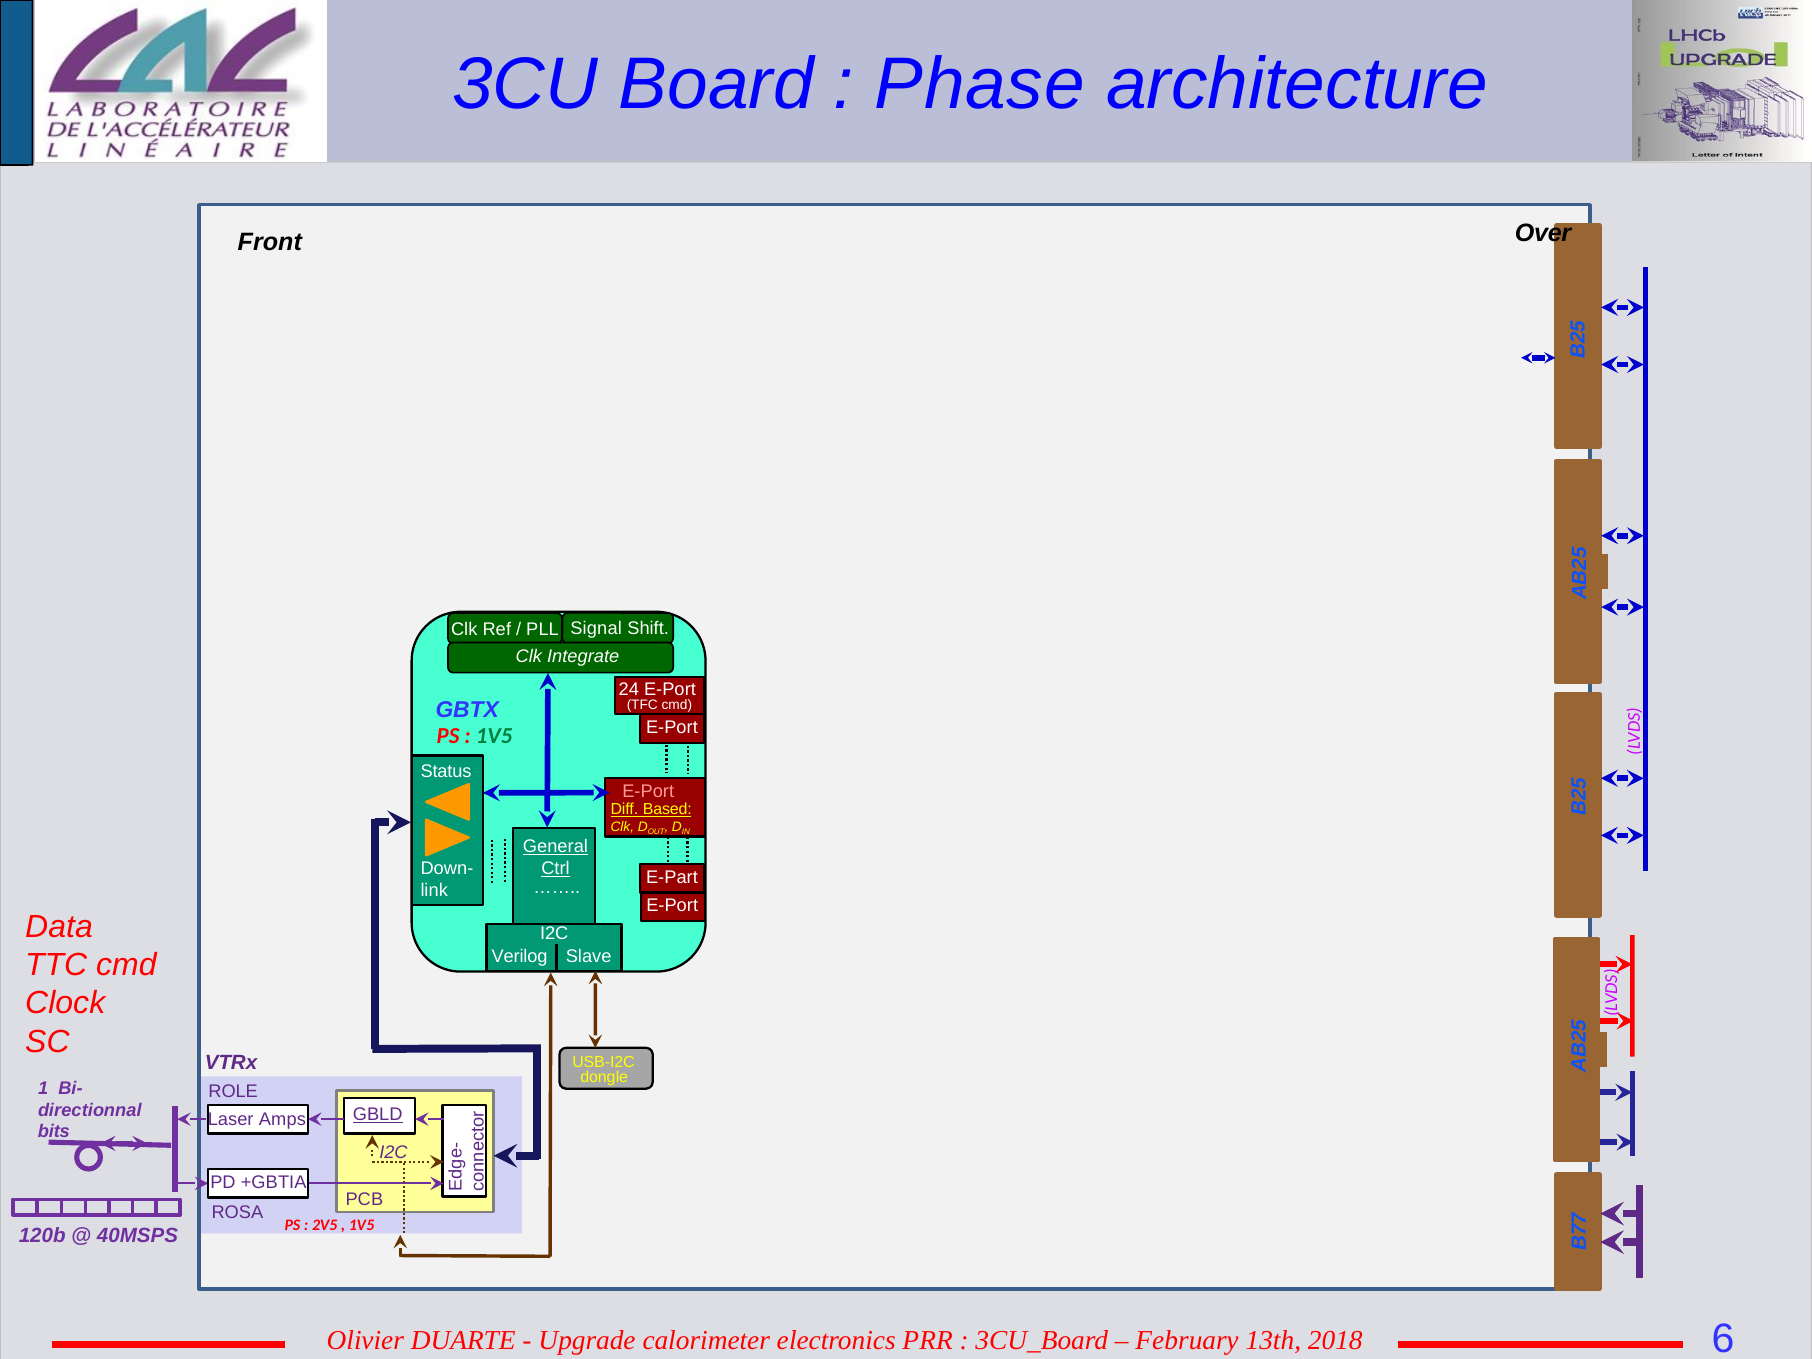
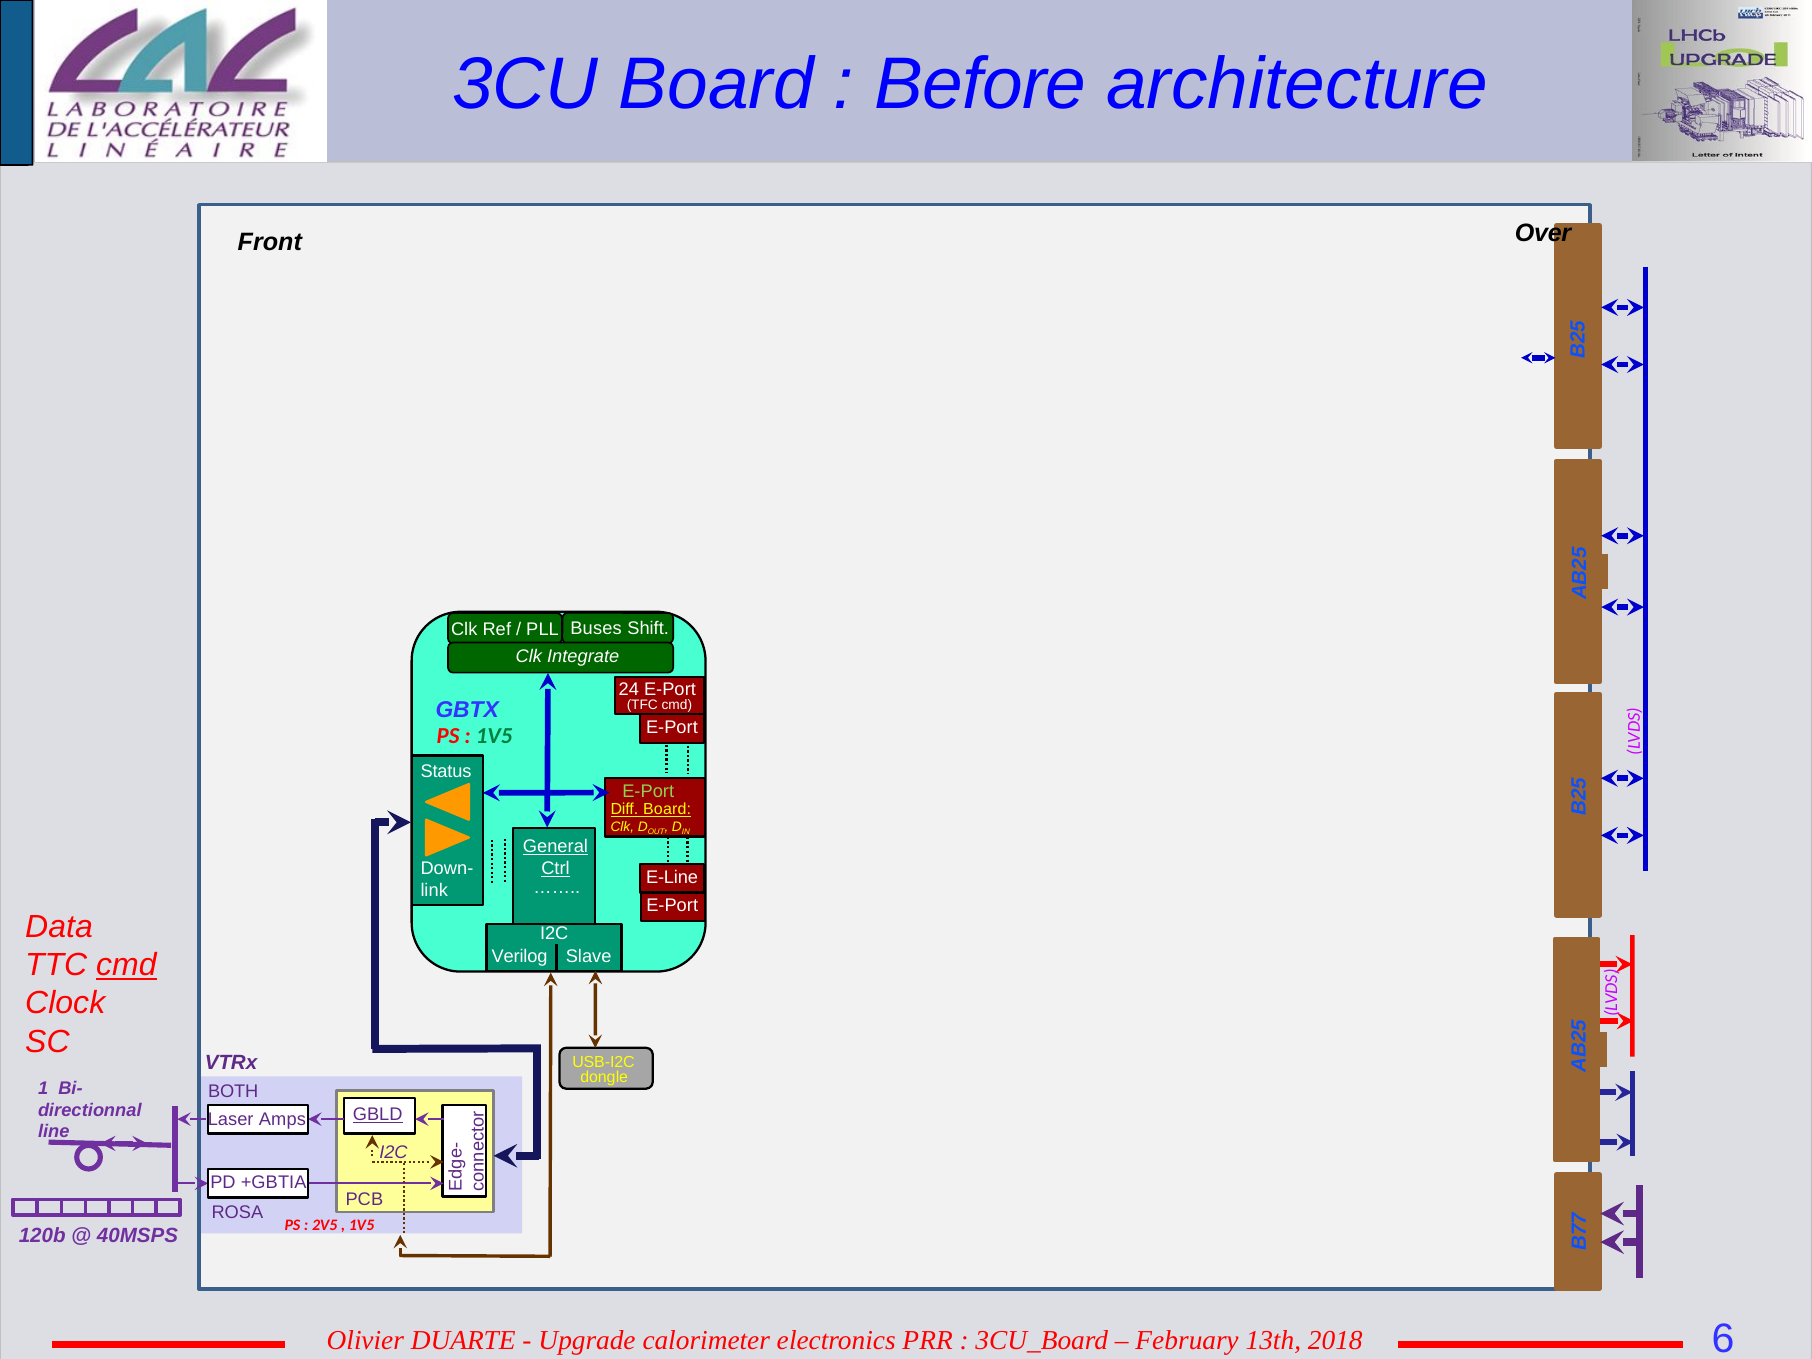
Phase: Phase -> Before (981, 84)
Signal: Signal -> Buses (596, 629)
E-Port colour: pink -> light green (648, 791)
Diff Based: Based -> Board (667, 809)
E-Part: E-Part -> E-Line (672, 877)
cmd underline: none -> present (126, 965)
ROLE: ROLE -> BOTH (233, 1091)
bits: bits -> line (54, 1132)
